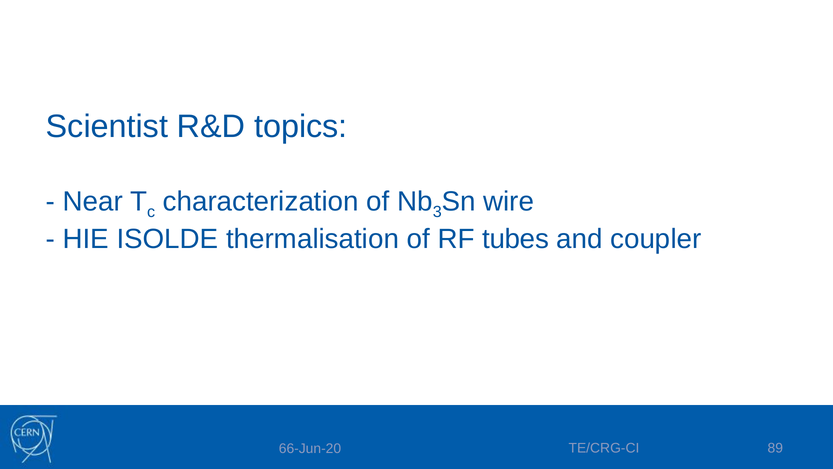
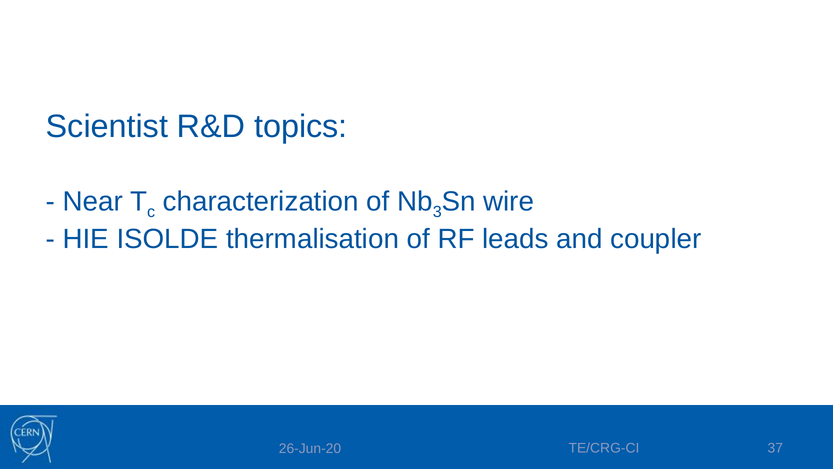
tubes: tubes -> leads (515, 239)
66-Jun-20: 66-Jun-20 -> 26-Jun-20 (310, 448)
89: 89 -> 37 (775, 448)
